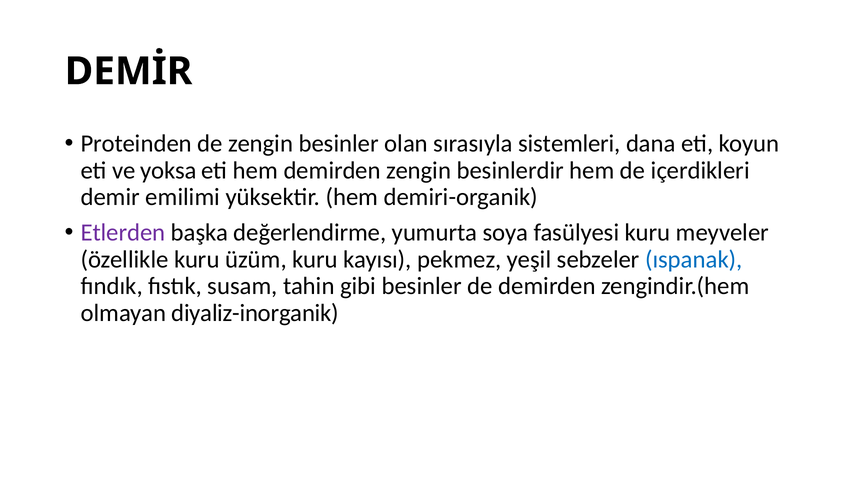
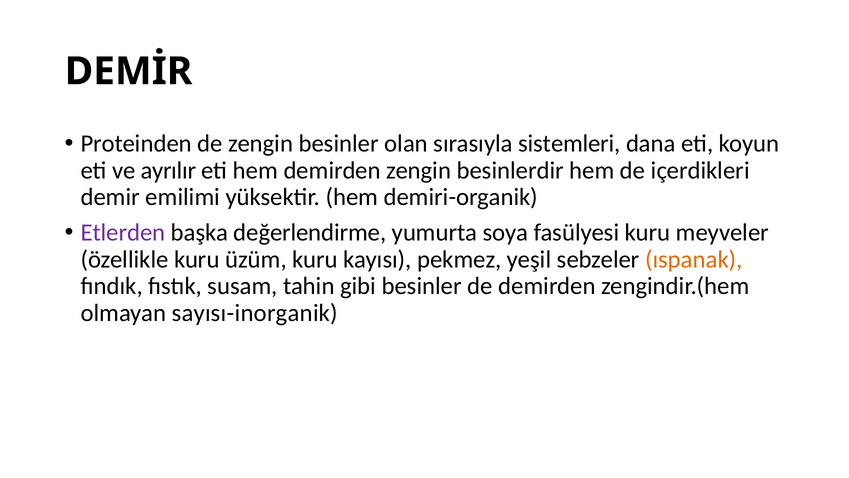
yoksa: yoksa -> ayrılır (168, 170)
ıspanak colour: blue -> orange (694, 259)
diyaliz-inorganik: diyaliz-inorganik -> sayısı-inorganik (255, 313)
